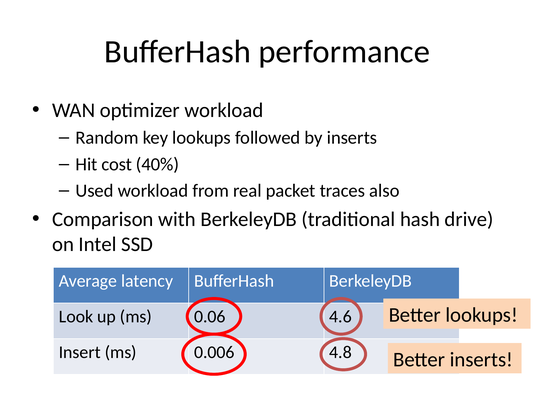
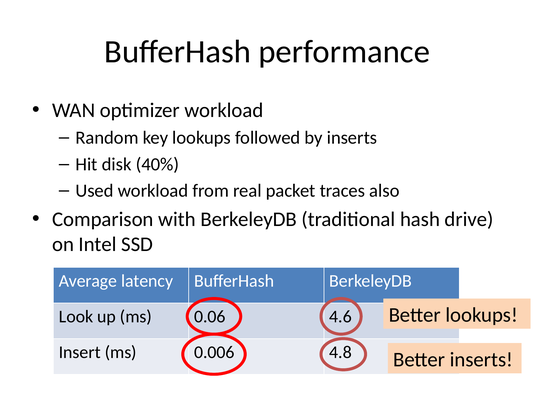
cost: cost -> disk (117, 164)
